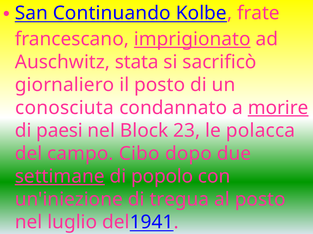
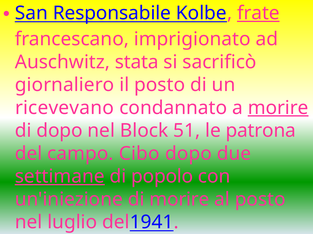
Continuando: Continuando -> Responsabile (112, 13)
frate underline: none -> present (258, 13)
imprigionato underline: present -> none (192, 39)
conosciuta: conosciuta -> ricevevano (64, 108)
di paesi: paesi -> dopo (60, 131)
23: 23 -> 51 (187, 131)
polacca: polacca -> patrona (261, 131)
di tregua: tregua -> morire (179, 200)
